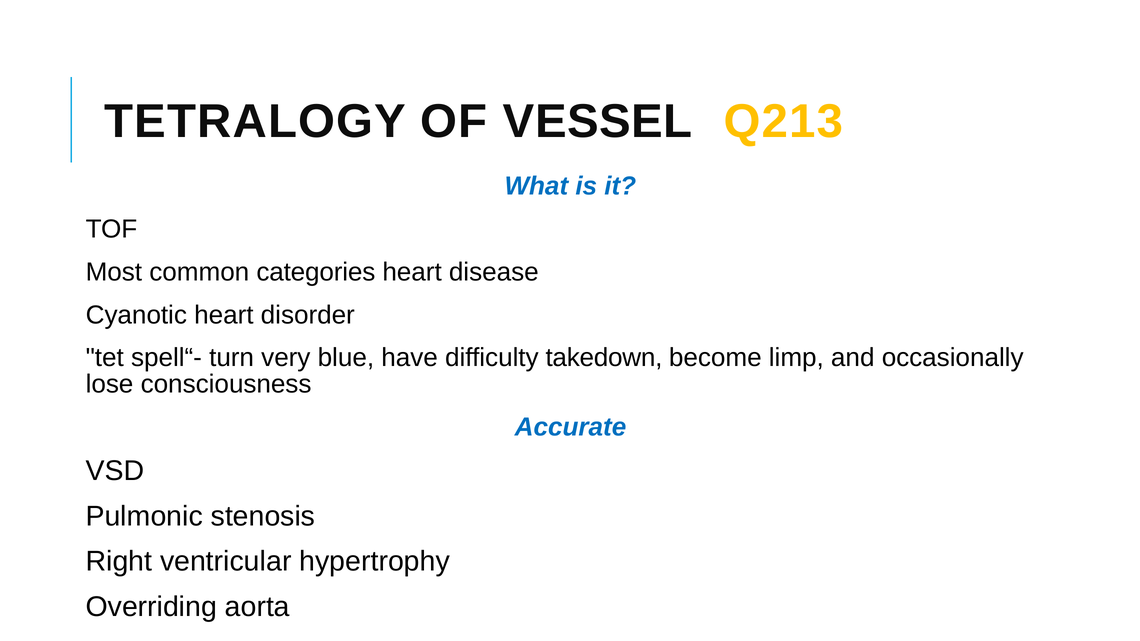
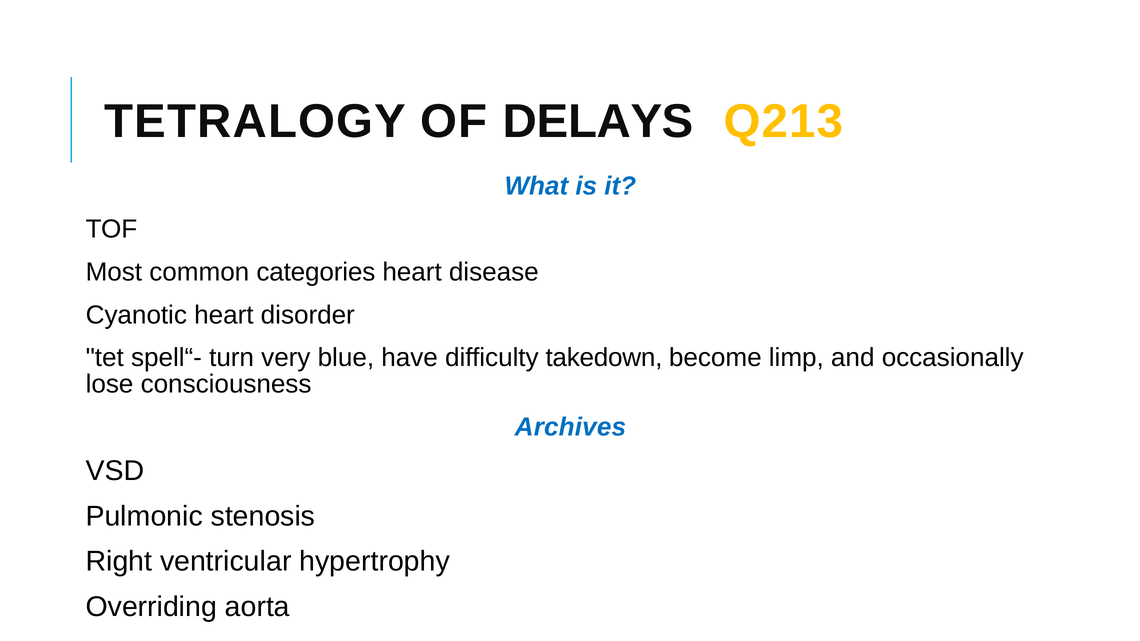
VESSEL: VESSEL -> DELAYS (598, 122)
Accurate: Accurate -> Archives (570, 427)
